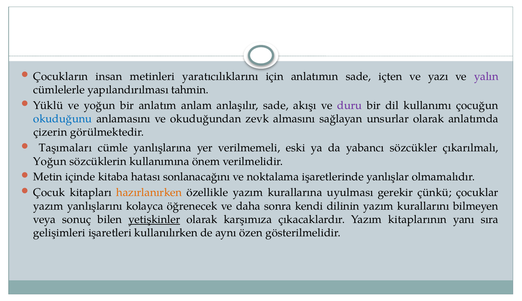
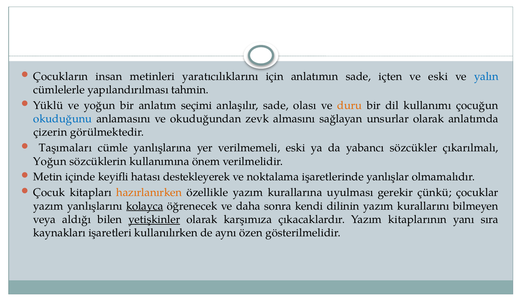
ve yazı: yazı -> eski (438, 77)
yalın colour: purple -> blue (486, 77)
anlam: anlam -> seçimi (197, 106)
akışı: akışı -> olası (305, 106)
duru colour: purple -> orange (350, 106)
kitaba: kitaba -> keyifli (113, 177)
sonlanacağını: sonlanacağını -> destekleyerek (197, 177)
kolayca underline: none -> present (145, 206)
sonuç: sonuç -> aldığı (77, 220)
gelişimleri: gelişimleri -> kaynakları (59, 233)
